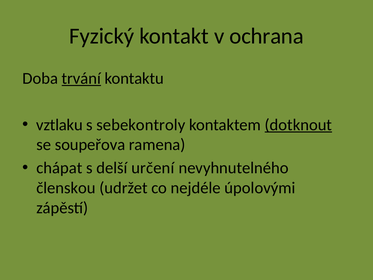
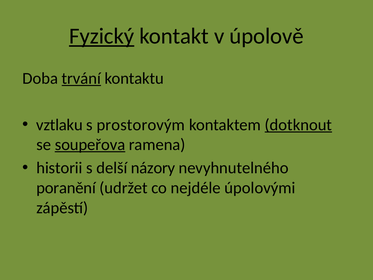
Fyzický underline: none -> present (102, 36)
ochrana: ochrana -> úpolově (267, 36)
sebekontroly: sebekontroly -> prostorovým (141, 125)
soupeřova underline: none -> present (90, 145)
chápat: chápat -> historii (59, 168)
určení: určení -> názory (153, 168)
členskou: členskou -> poranění (66, 188)
